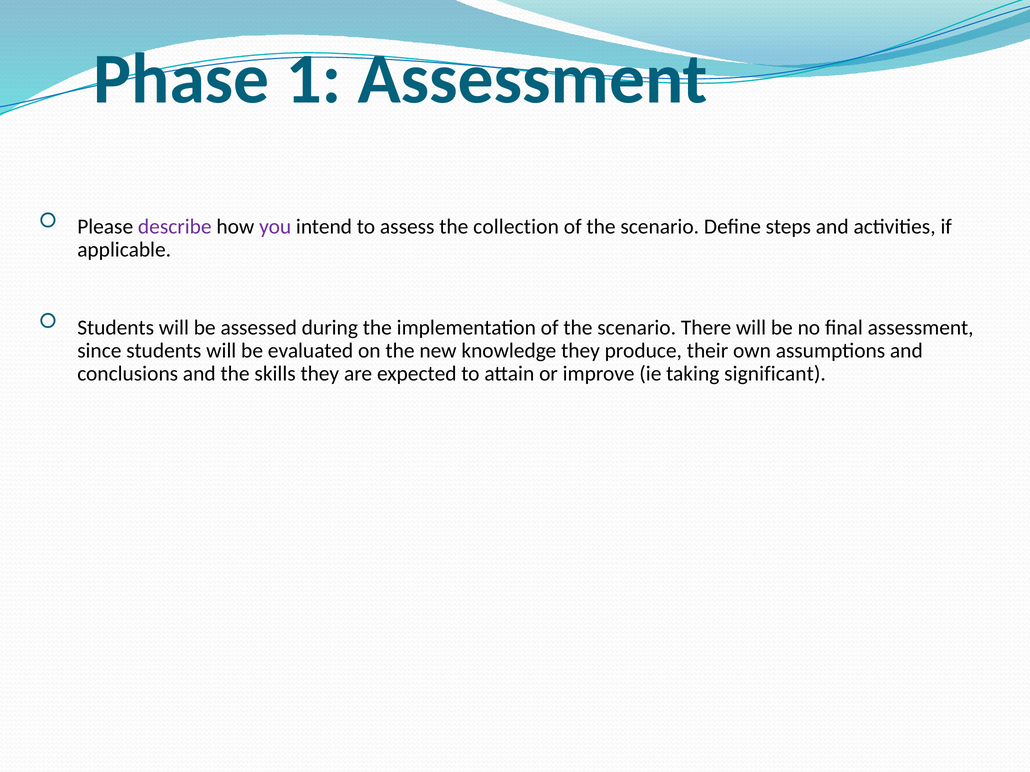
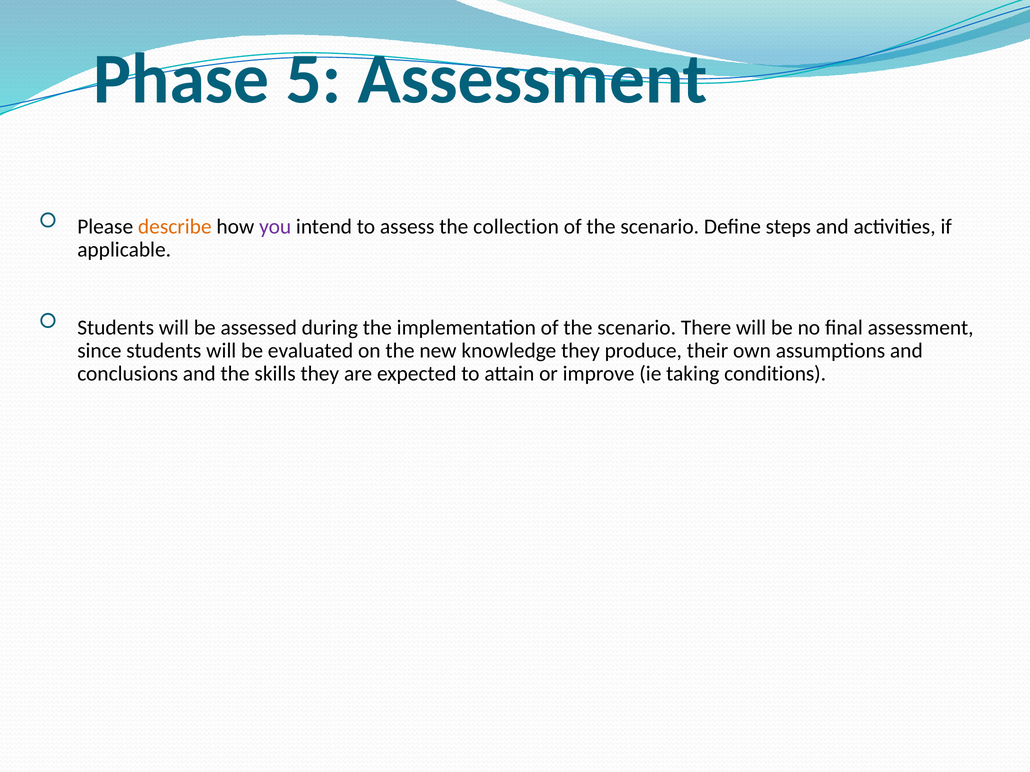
1: 1 -> 5 (313, 79)
describe colour: purple -> orange (175, 227)
significant: significant -> conditions (775, 374)
